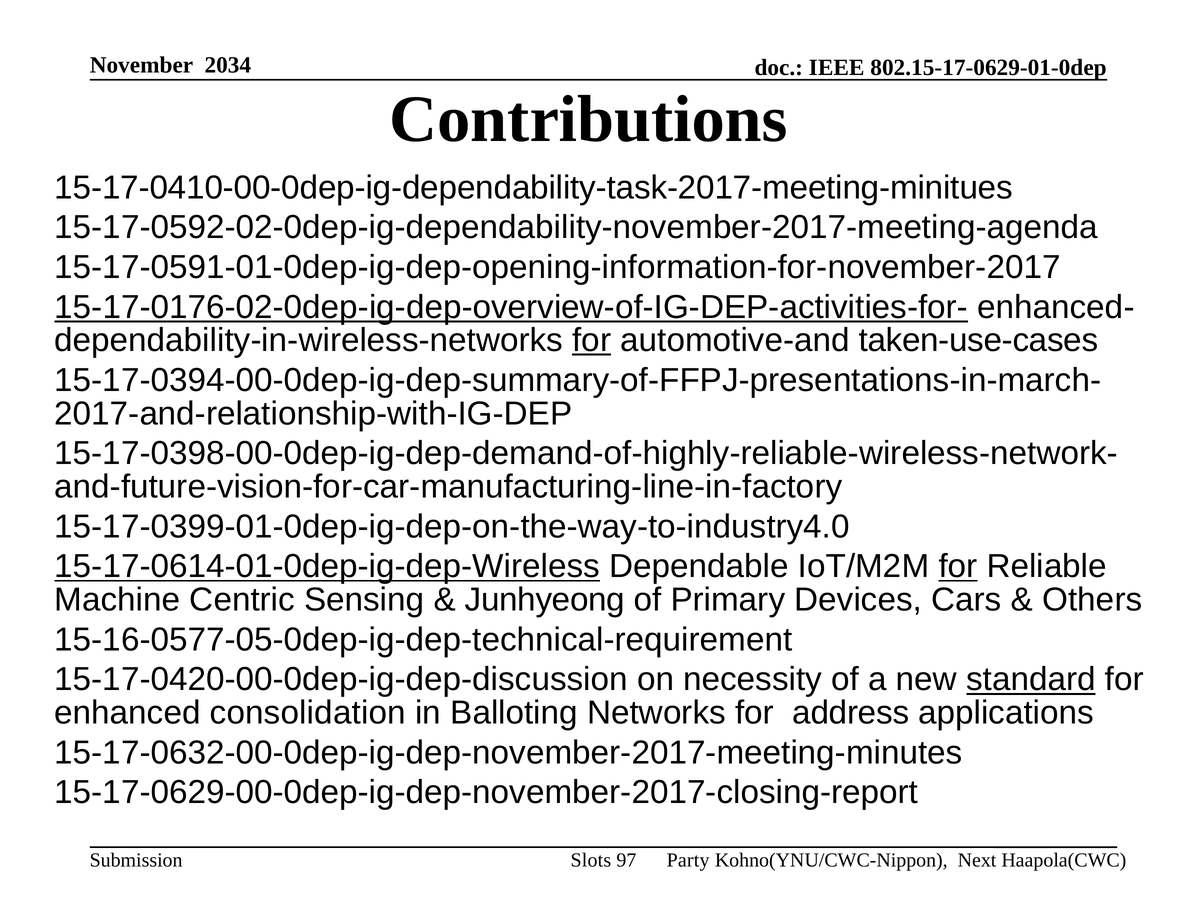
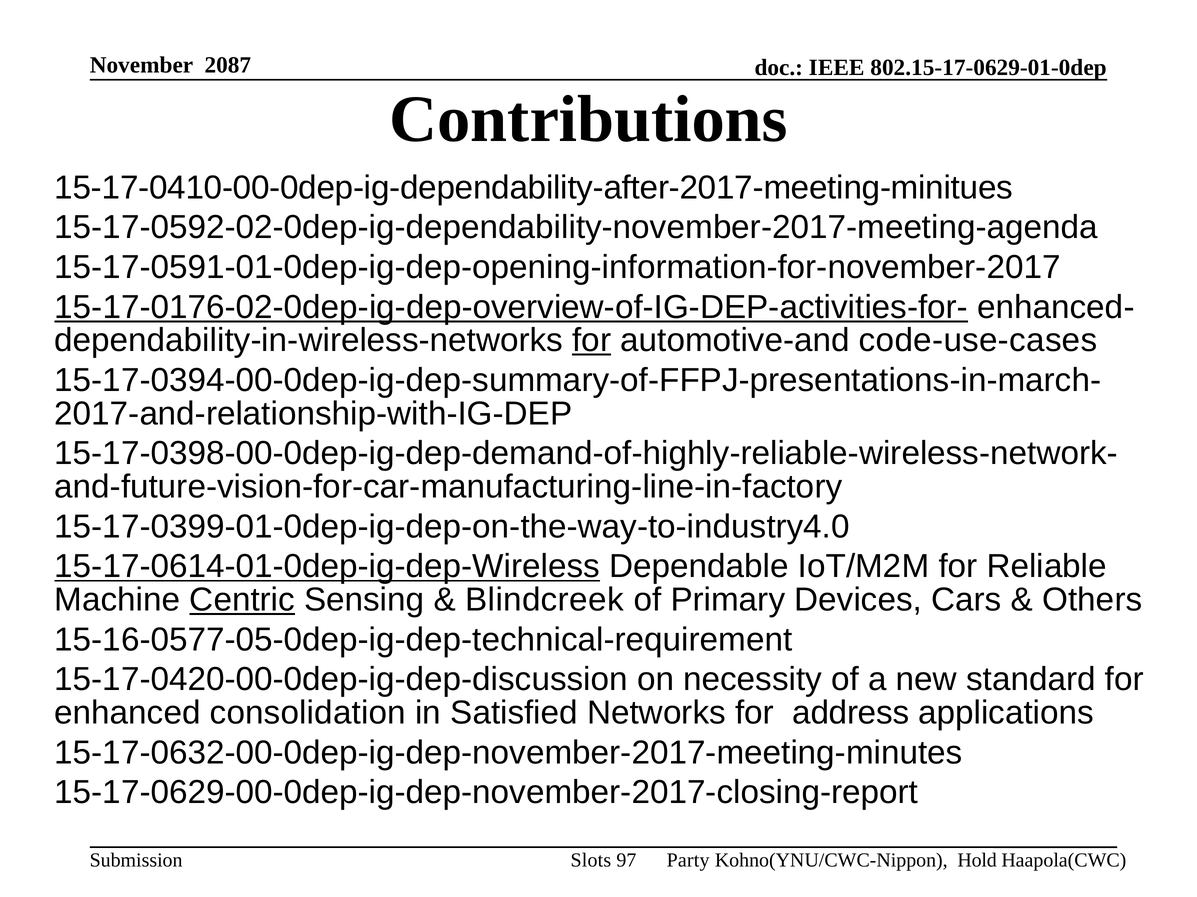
2034: 2034 -> 2087 (228, 65)
15-17-0410-00-0dep-ig-dependability-task-2017-meeting-minitues: 15-17-0410-00-0dep-ig-dependability-task-2017-meeting-minitues -> 15-17-0410-00-0dep-ig-dependability-after-2017-meeting-minitues (534, 188)
taken-use-cases: taken-use-cases -> code-use-cases (978, 341)
for underline: present -> none (958, 567)
Centric underline: none -> present (242, 600)
Junhyeong: Junhyeong -> Blindcreek (545, 600)
standard underline: present -> none (1031, 680)
Balloting: Balloting -> Satisfied (514, 713)
Next: Next -> Hold (977, 861)
